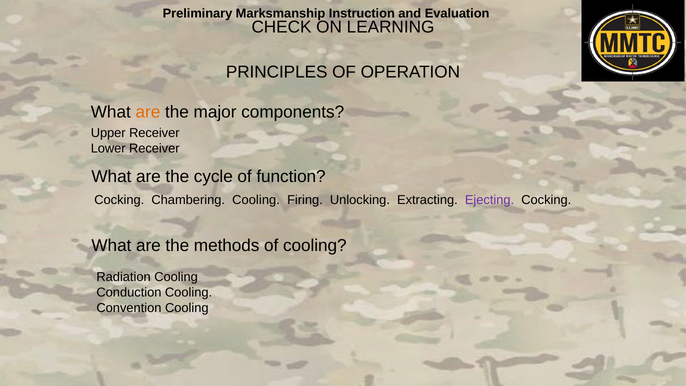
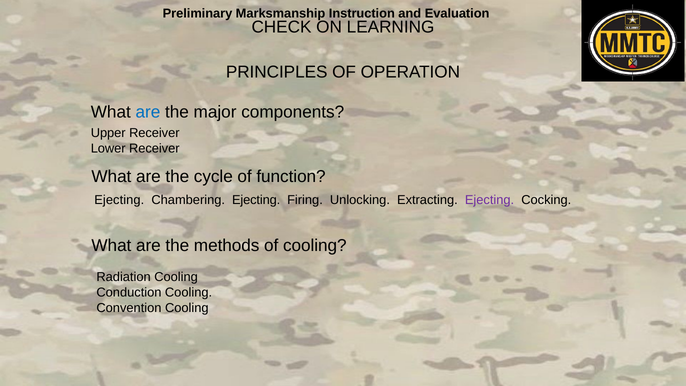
are colour: orange -> blue (148, 112)
Cocking: Cocking -> Ejecting (119, 200)
Chambering Cooling: Cooling -> Ejecting (256, 200)
